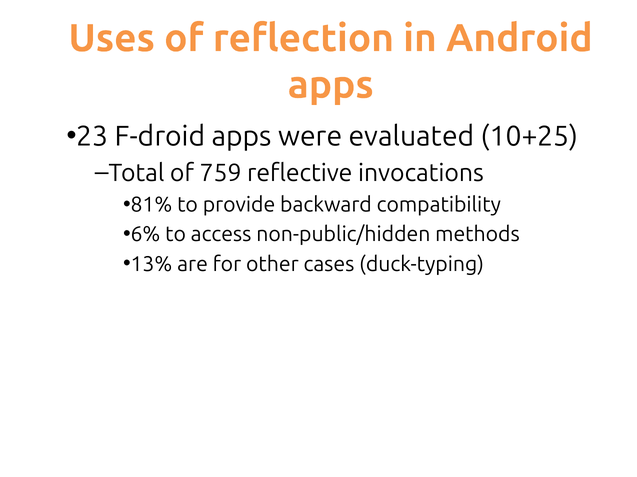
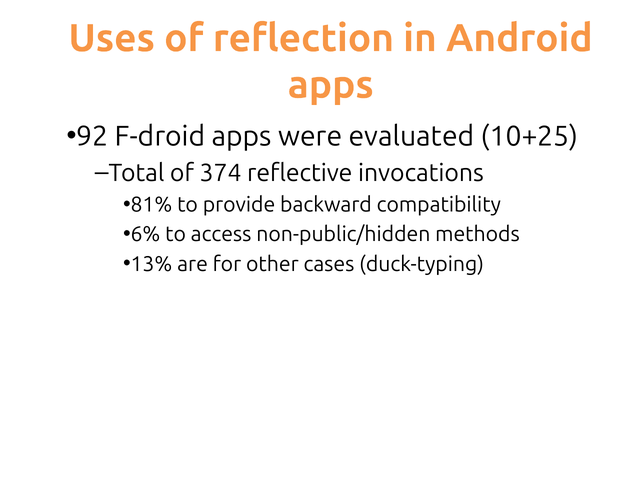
23: 23 -> 92 (92, 137)
759: 759 -> 374 (221, 173)
